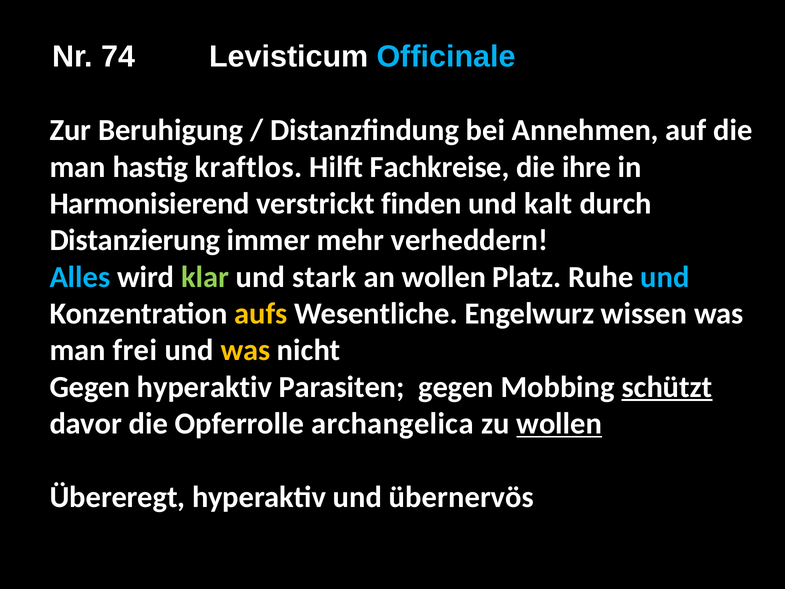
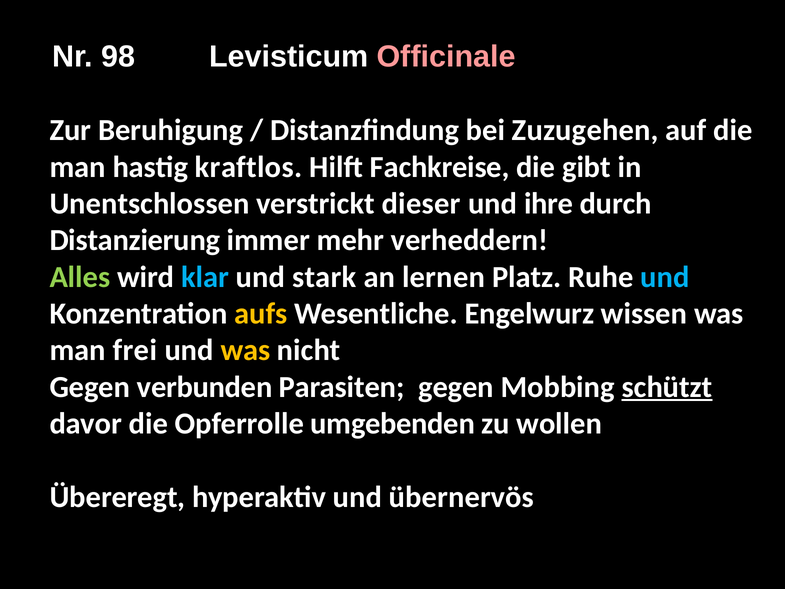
74: 74 -> 98 (118, 56)
Officinale colour: light blue -> pink (446, 56)
Annehmen: Annehmen -> Zuzugehen (585, 130)
ihre: ihre -> gibt (586, 167)
Harmonisierend: Harmonisierend -> Unentschlossen (149, 204)
finden: finden -> dieser (421, 204)
kalt: kalt -> ihre (549, 204)
Alles colour: light blue -> light green (80, 277)
klar colour: light green -> light blue (205, 277)
an wollen: wollen -> lernen (444, 277)
Gegen hyperaktiv: hyperaktiv -> verbunden (205, 387)
archangelica: archangelica -> umgebenden (393, 423)
wollen underline: present -> none (559, 423)
